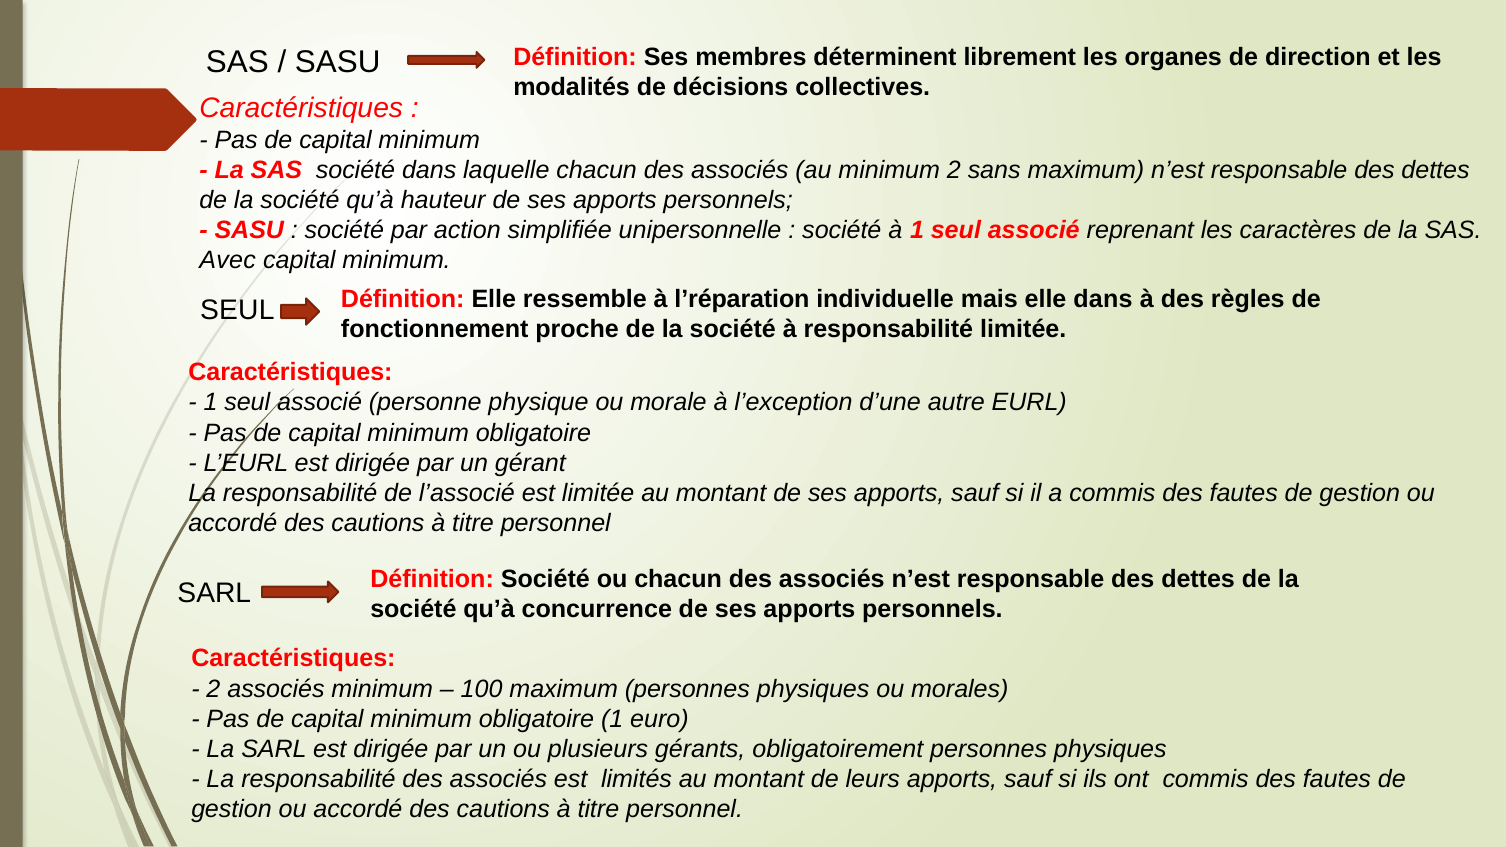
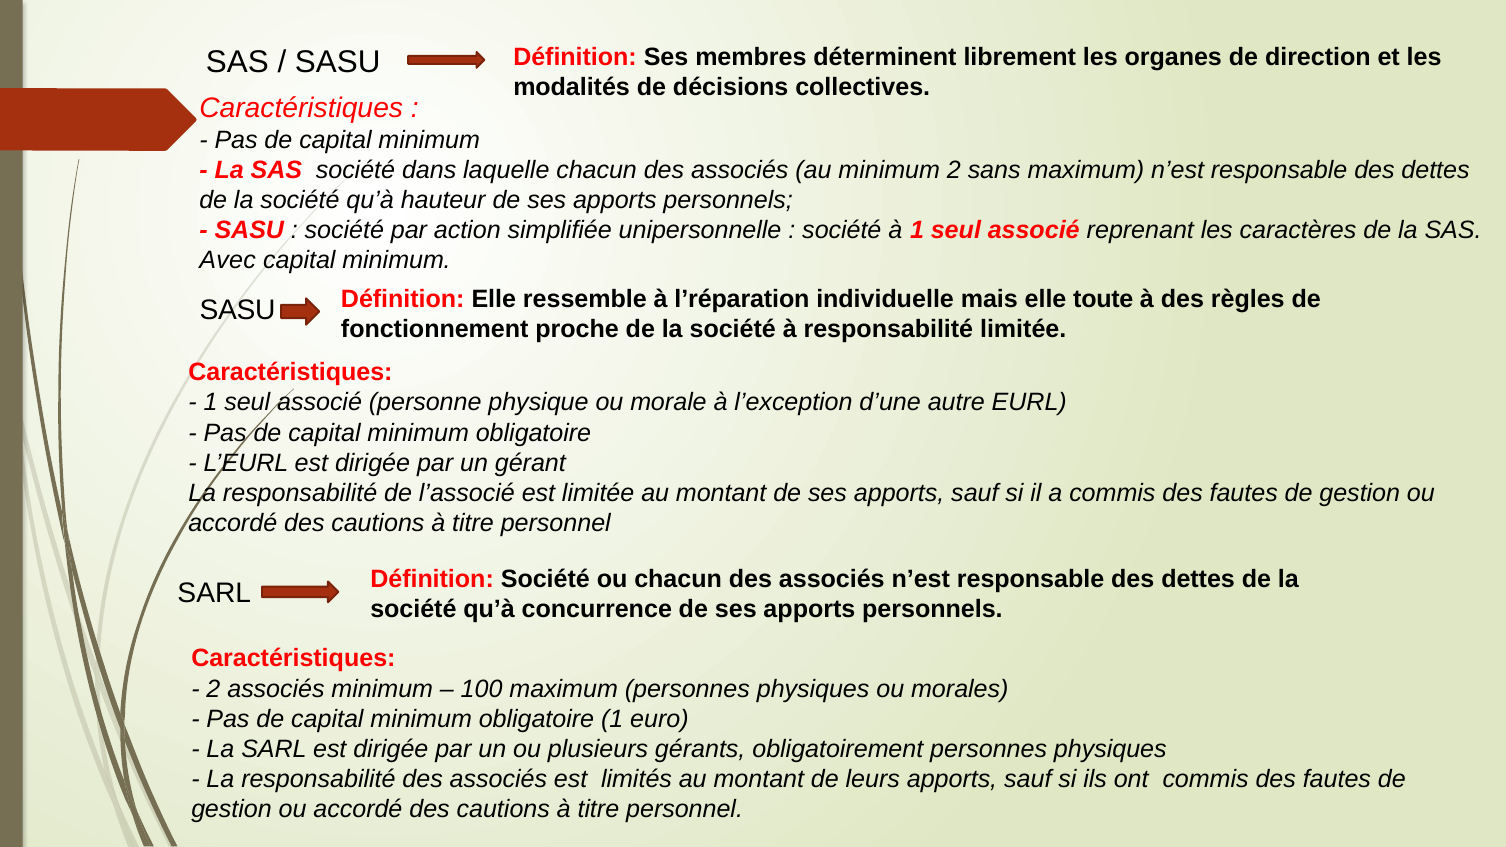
elle dans: dans -> toute (1103, 299)
SEUL: SEUL -> SASU (238, 310)
